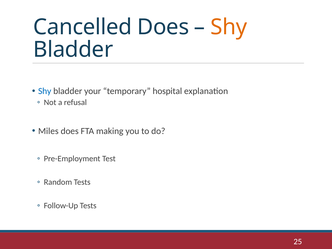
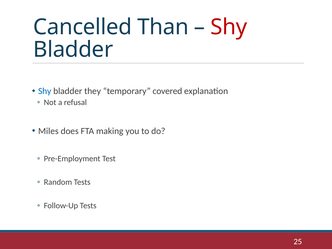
Cancelled Does: Does -> Than (163, 27)
Shy colour: orange -> red (229, 27)
your: your -> they (93, 91)
hospital: hospital -> covered (167, 91)
